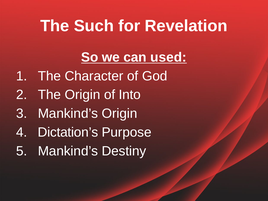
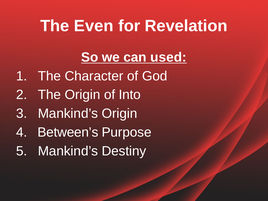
Such: Such -> Even (94, 26)
Dictation’s: Dictation’s -> Between’s (68, 132)
